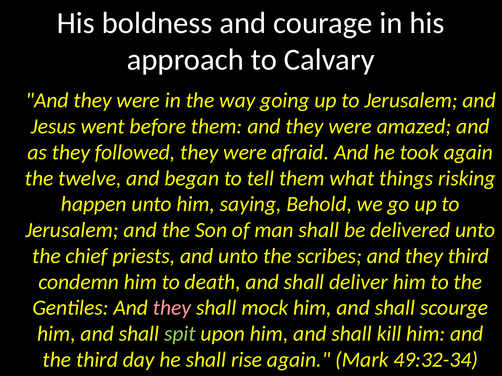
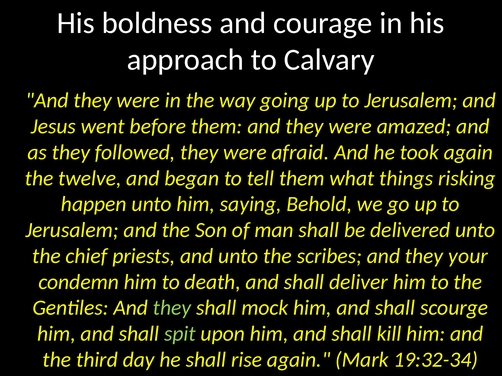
they third: third -> your (468, 256)
they colour: pink -> light green (172, 308)
49:32-34: 49:32-34 -> 19:32-34 (436, 360)
